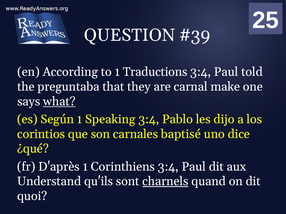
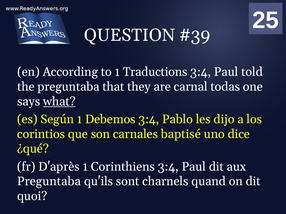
make: make -> todas (225, 87)
Speaking: Speaking -> Debemos (110, 120)
Understand: Understand -> Preguntaba (49, 182)
charnels underline: present -> none (165, 182)
